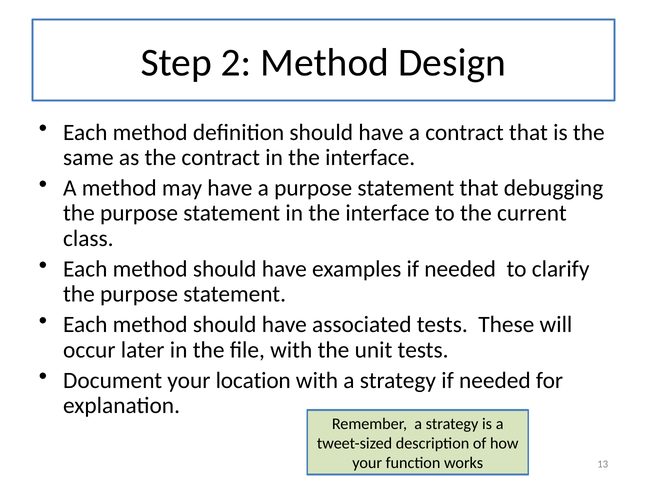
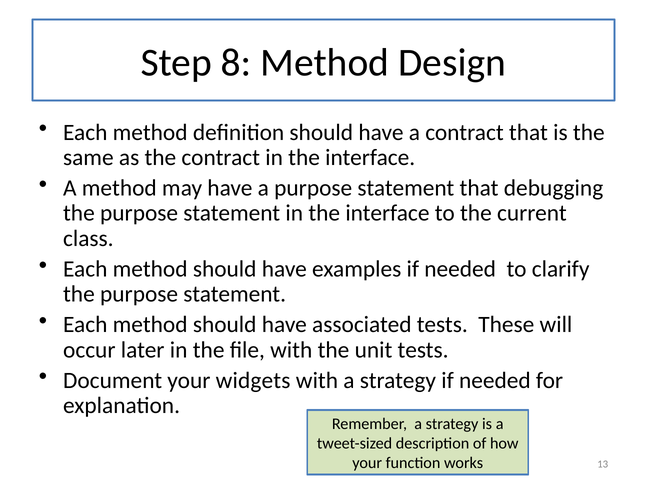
2: 2 -> 8 (236, 63)
location: location -> widgets (253, 380)
